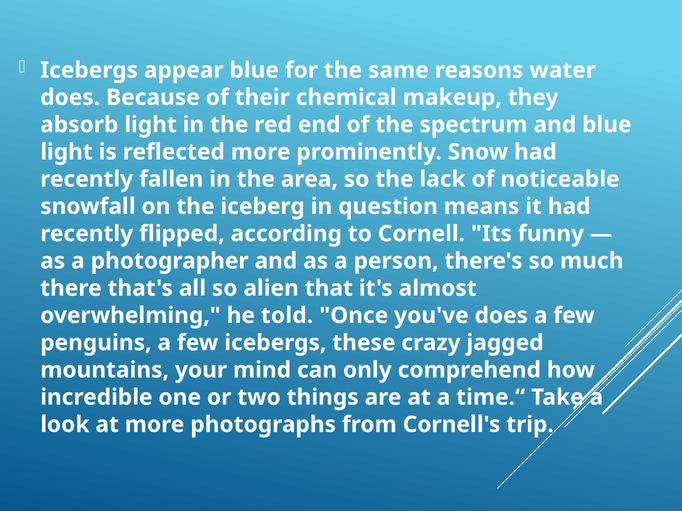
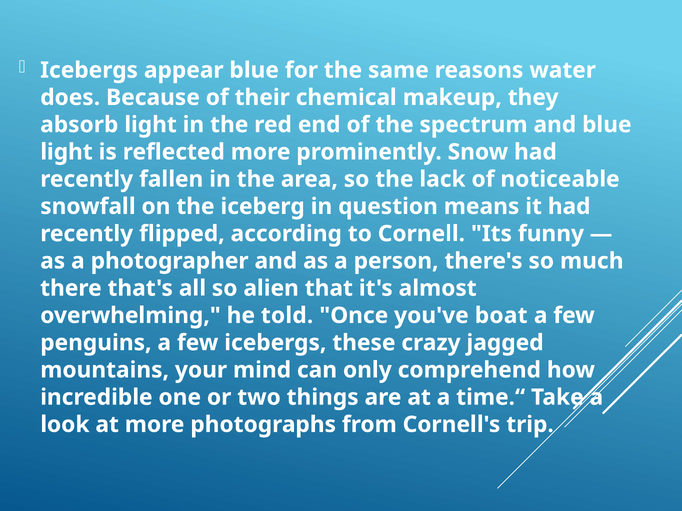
you've does: does -> boat (501, 316)
